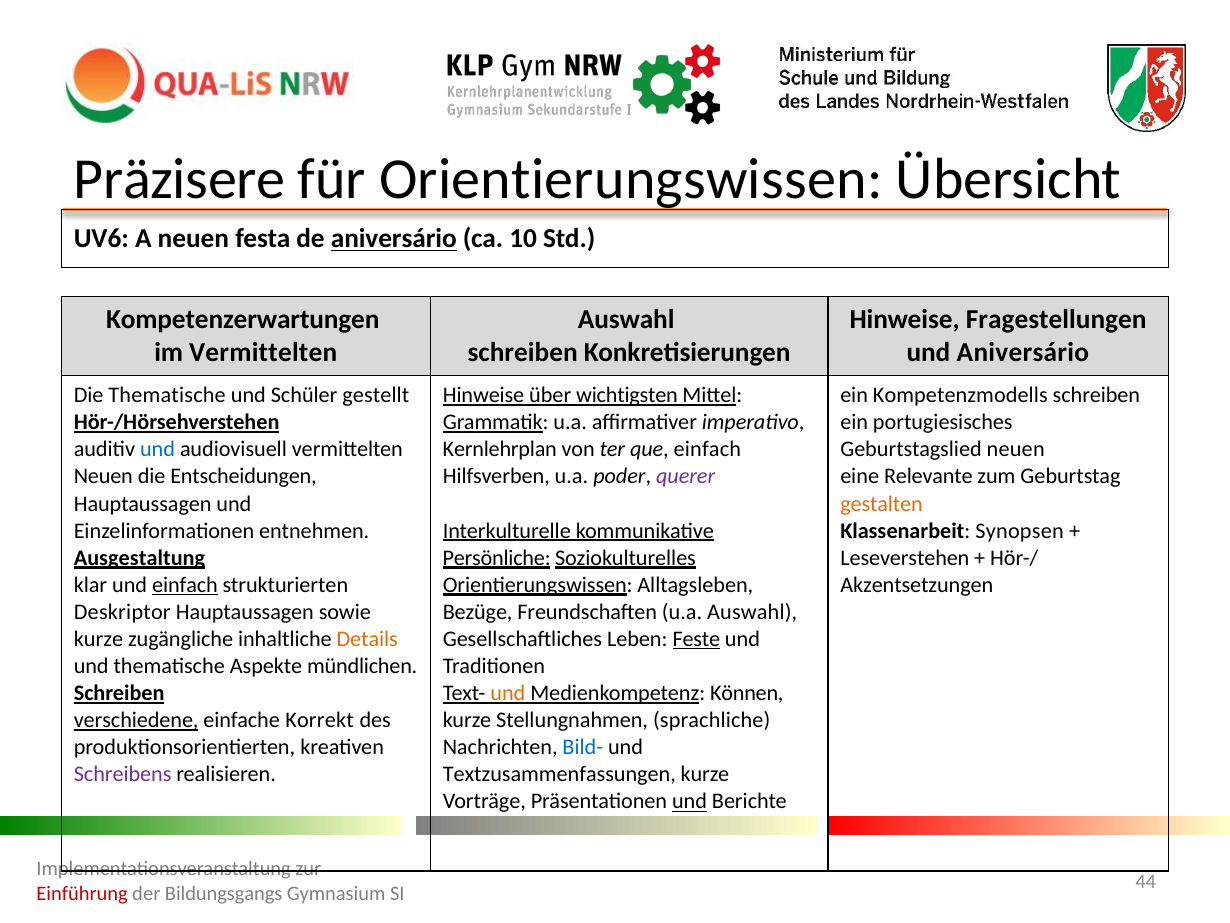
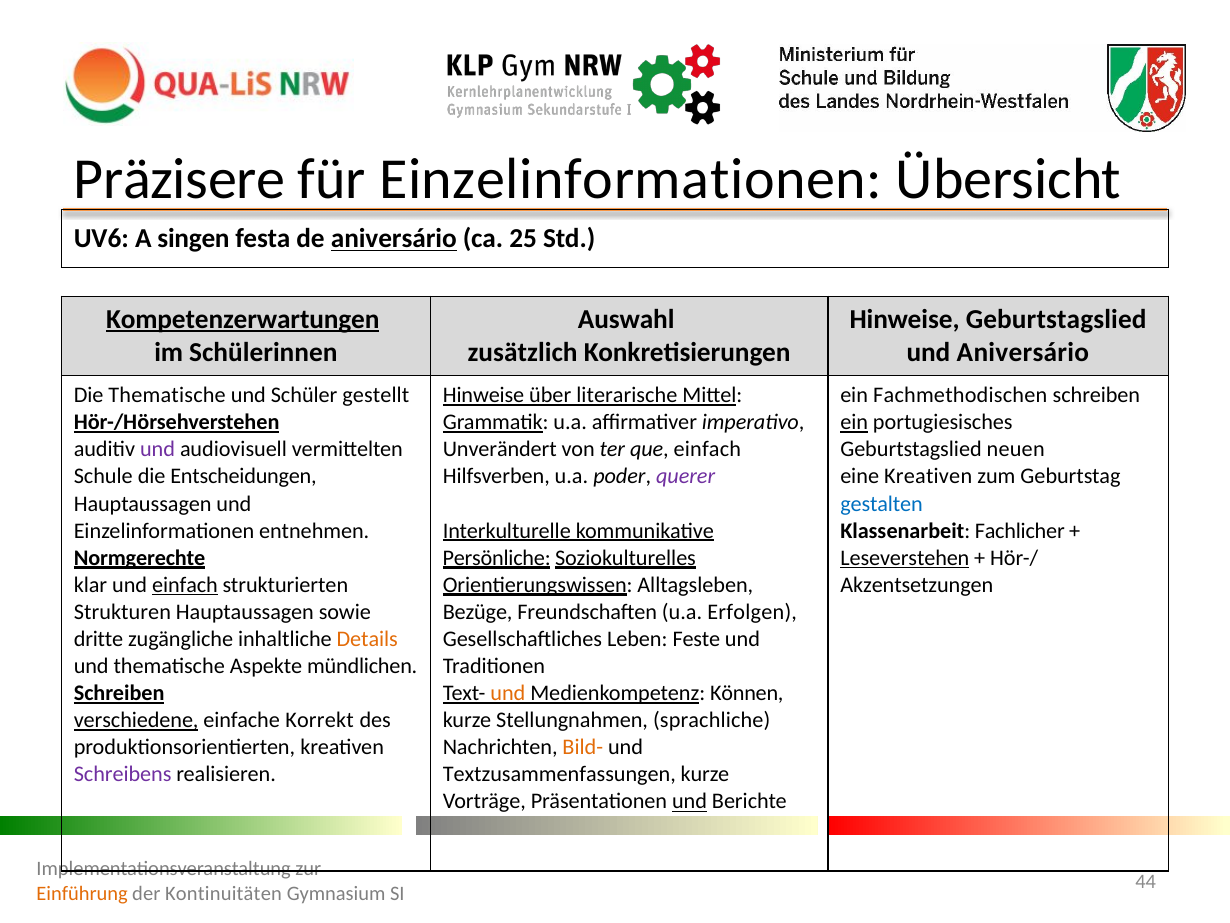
für Orientierungswissen: Orientierungswissen -> Einzelinformationen (631, 180)
A neuen: neuen -> singen (194, 239)
10: 10 -> 25 (523, 239)
Kompetenzerwartungen underline: none -> present (243, 319)
Hinweise Fragestellungen: Fragestellungen -> Geburtstagslied (1056, 319)
im Vermittelten: Vermittelten -> Schülerinnen (263, 353)
schreiben: schreiben -> zusätzlich (523, 353)
wichtigsten: wichtigsten -> literarische (627, 395)
Kompetenzmodells: Kompetenzmodells -> Fachmethodischen (960, 395)
ein underline: none -> present (854, 422)
und colour: blue -> purple (157, 449)
Kernlehrplan: Kernlehrplan -> Unverändert (500, 449)
Neuen: Neuen -> Schule (103, 476)
eine Relevante: Relevante -> Kreativen (928, 476)
gestalten colour: orange -> blue (882, 503)
Synopsen: Synopsen -> Fachlicher (1020, 531)
Ausgestaltung: Ausgestaltung -> Normgerechte (140, 558)
Leseverstehen underline: none -> present (905, 558)
Deskriptor: Deskriptor -> Strukturen (122, 612)
u.a Auswahl: Auswahl -> Erfolgen (752, 612)
kurze: kurze -> dritte (99, 639)
Feste underline: present -> none (696, 639)
Bild- colour: blue -> orange (583, 747)
Einführung colour: red -> orange (82, 893)
Bildungsgangs: Bildungsgangs -> Kontinuitäten (224, 893)
